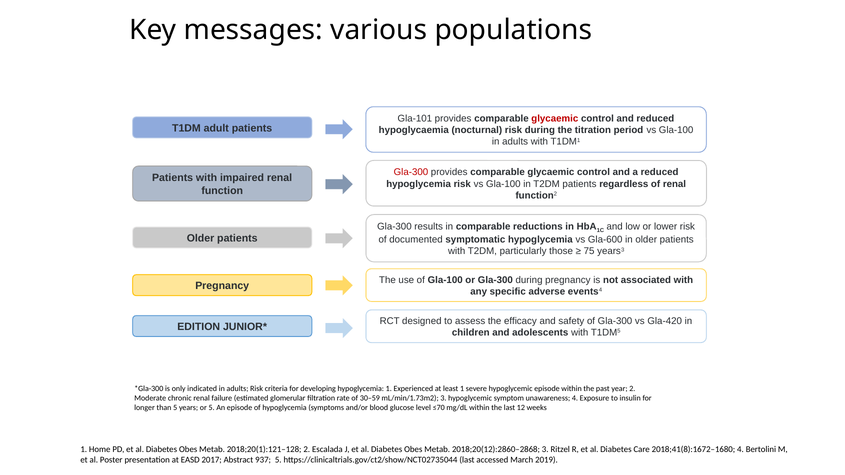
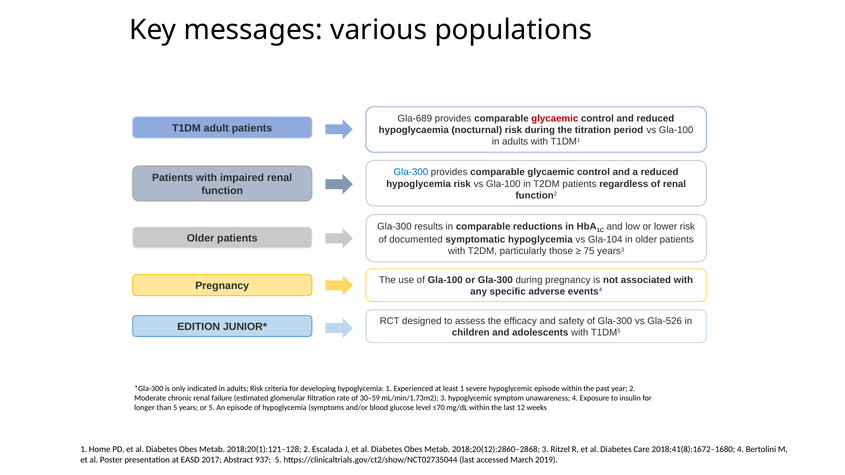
Gla-101: Gla-101 -> Gla-689 (415, 119)
Gla-300 colour: red -> blue (411, 172)
Gla-600: Gla-600 -> Gla-104 (605, 240)
Gla-420: Gla-420 -> Gla-526 (665, 321)
